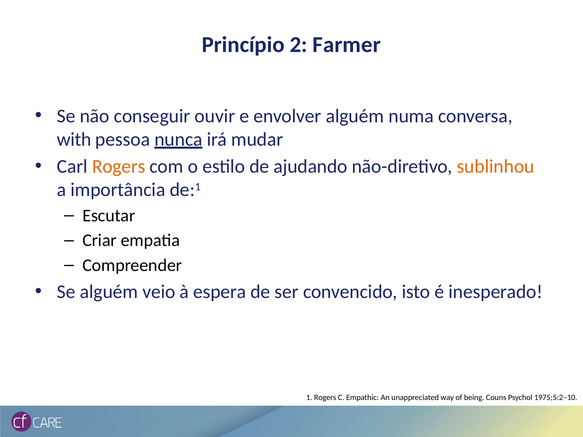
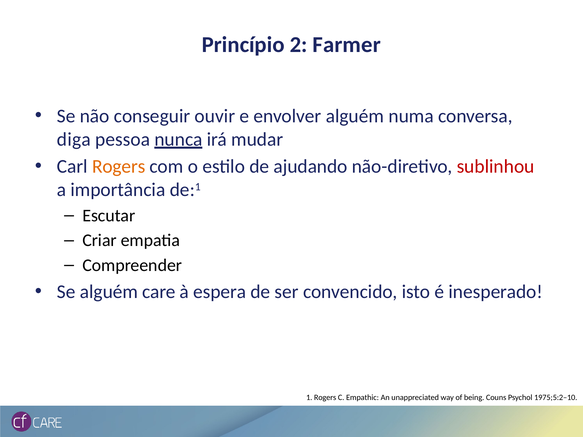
with: with -> diga (74, 139)
sublinhou colour: orange -> red (496, 167)
veio: veio -> care (159, 292)
